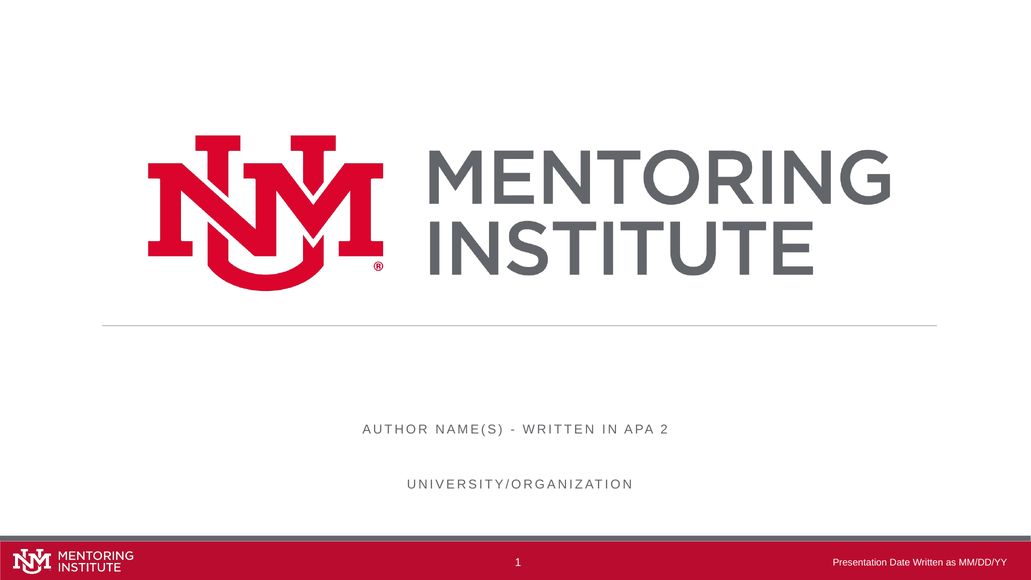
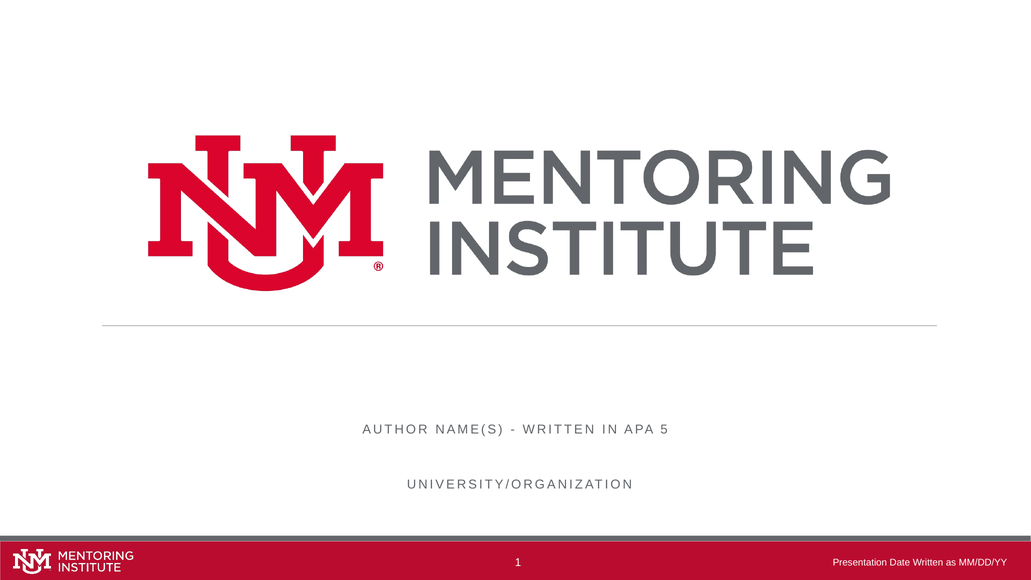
2: 2 -> 5 (664, 429)
